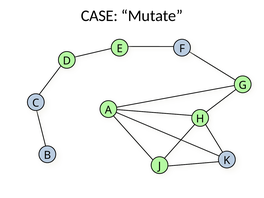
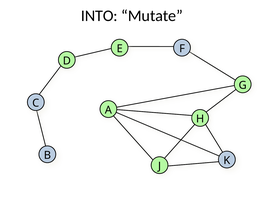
CASE: CASE -> INTO (99, 16)
